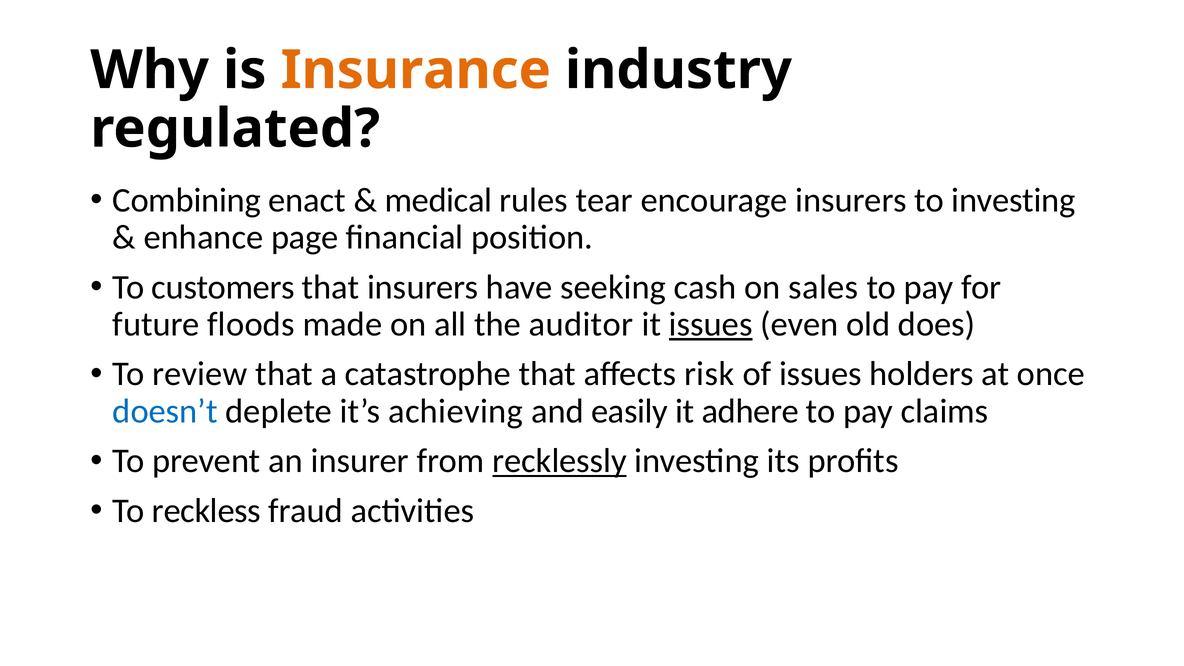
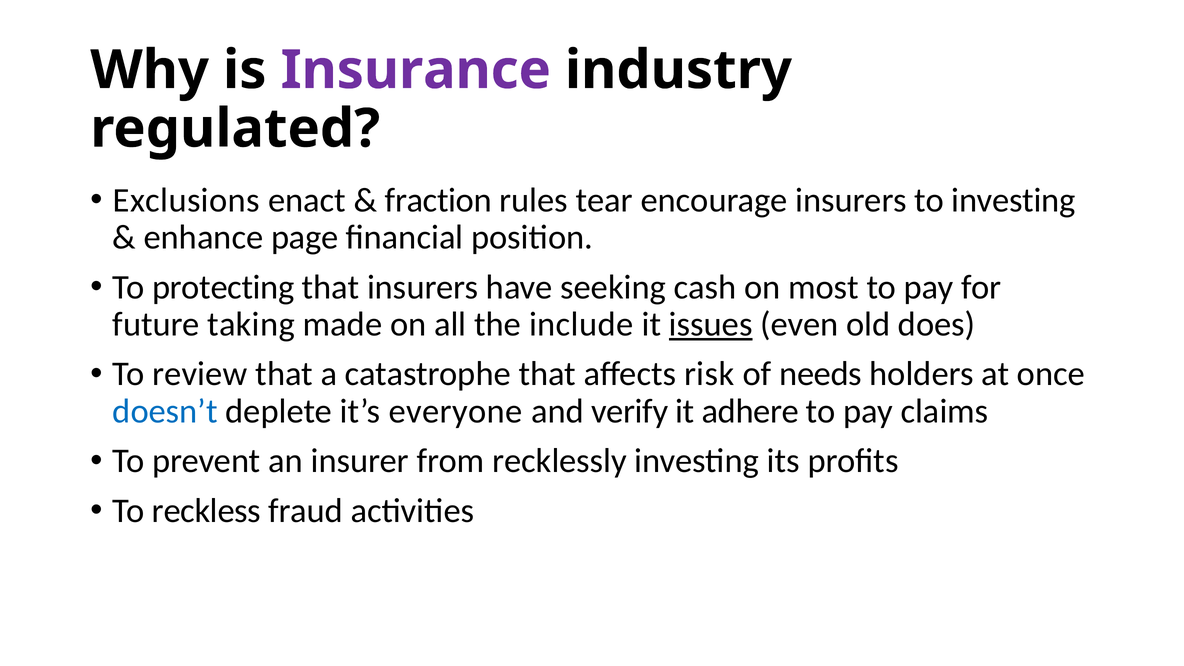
Insurance colour: orange -> purple (416, 70)
Combining: Combining -> Exclusions (186, 200)
medical: medical -> fraction (438, 200)
customers: customers -> protecting (223, 287)
sales: sales -> most (823, 287)
floods: floods -> taking (251, 324)
auditor: auditor -> include (581, 324)
of issues: issues -> needs (821, 374)
achieving: achieving -> everyone (456, 411)
easily: easily -> verify (630, 411)
recklessly underline: present -> none (560, 461)
